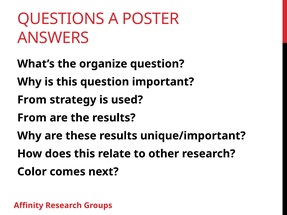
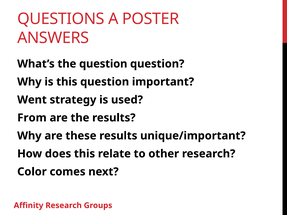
the organize: organize -> question (103, 64)
From: From -> Went (32, 100)
